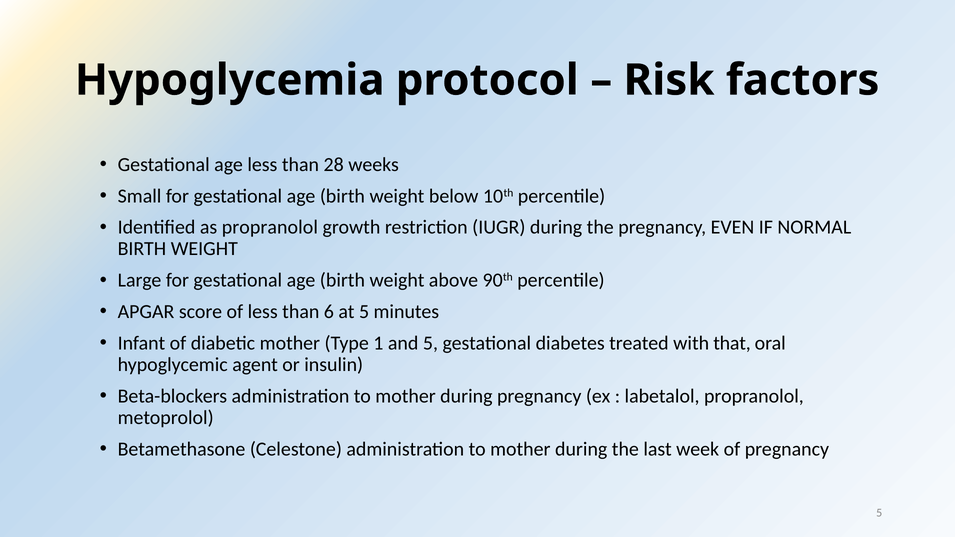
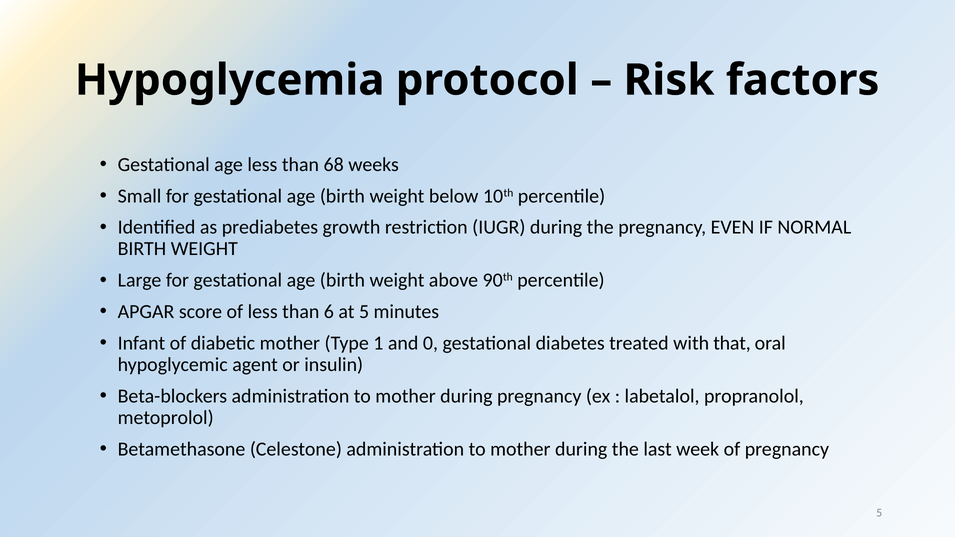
28: 28 -> 68 (334, 165)
as propranolol: propranolol -> prediabetes (270, 227)
and 5: 5 -> 0 (430, 343)
